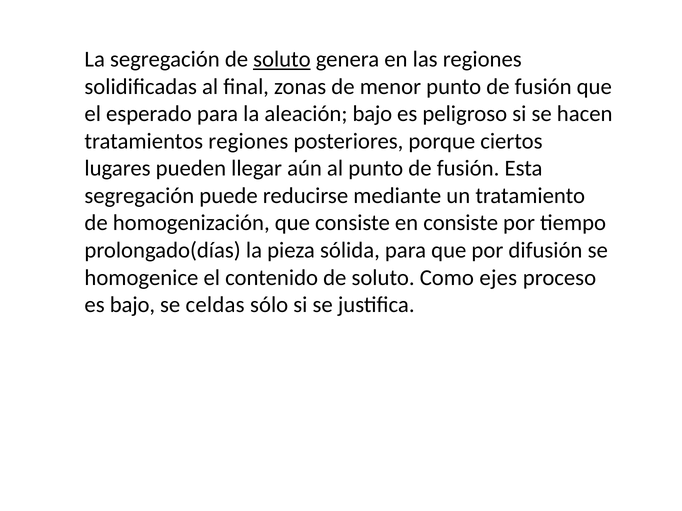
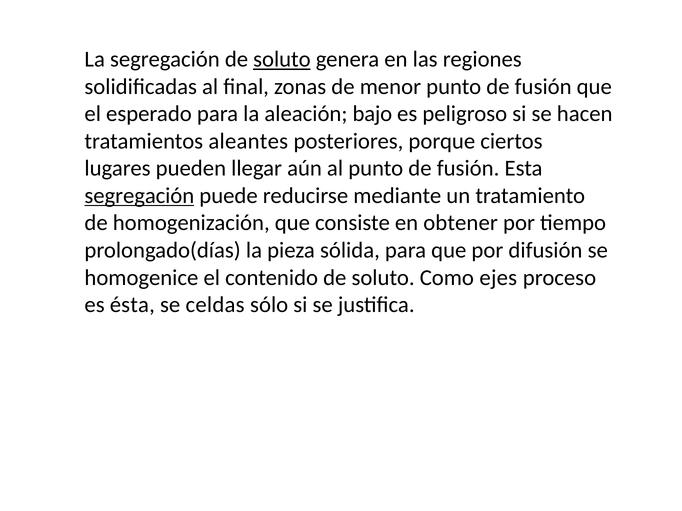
tratamientos regiones: regiones -> aleantes (248, 141)
segregación underline: none -> present (139, 196)
en consiste: consiste -> obtener (461, 223)
es bajo: bajo -> ésta (132, 305)
